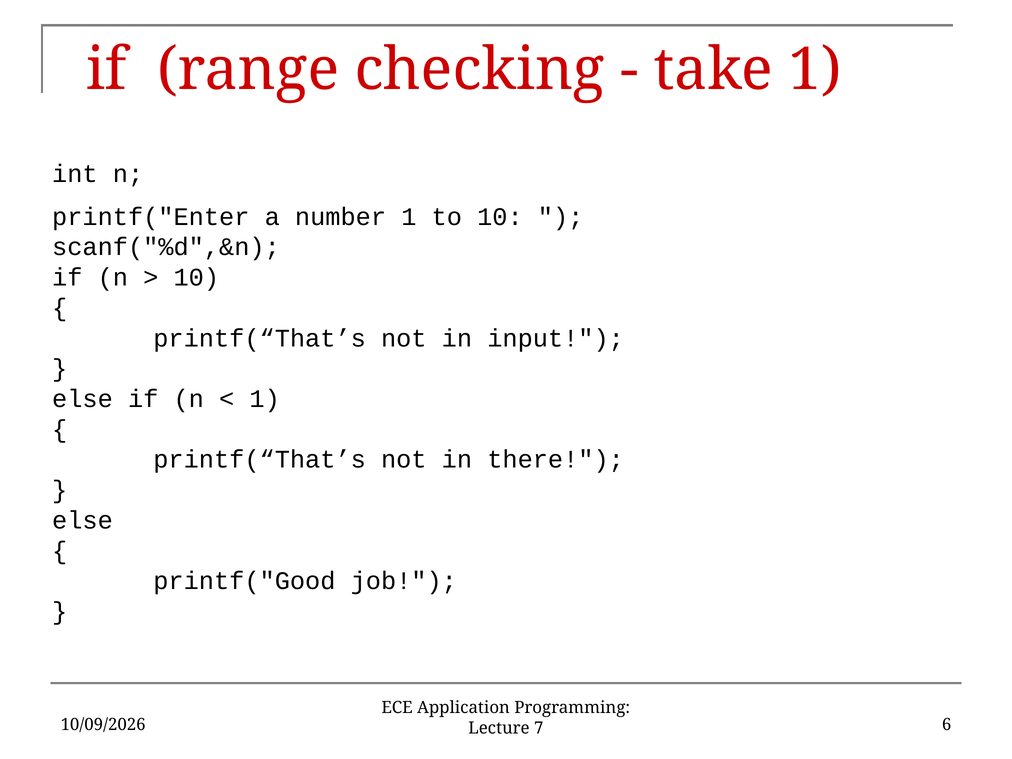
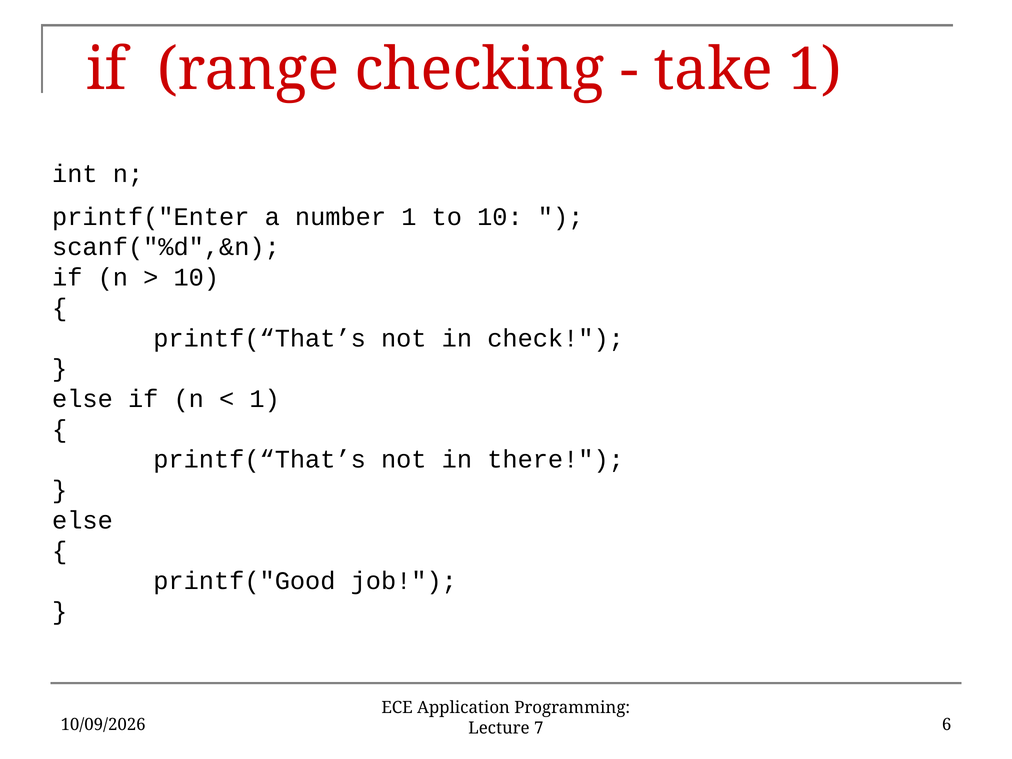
input: input -> check (556, 338)
